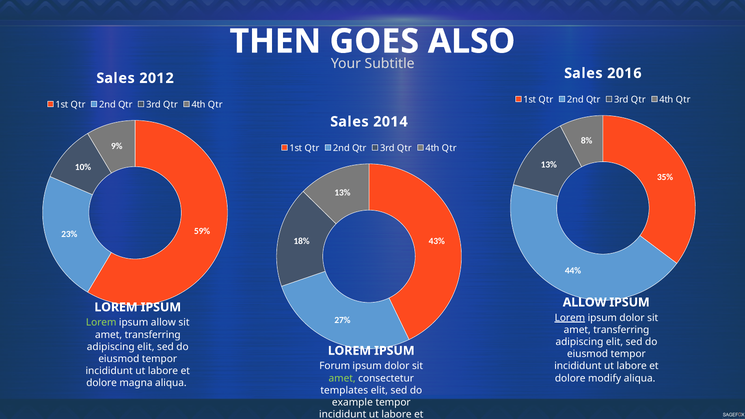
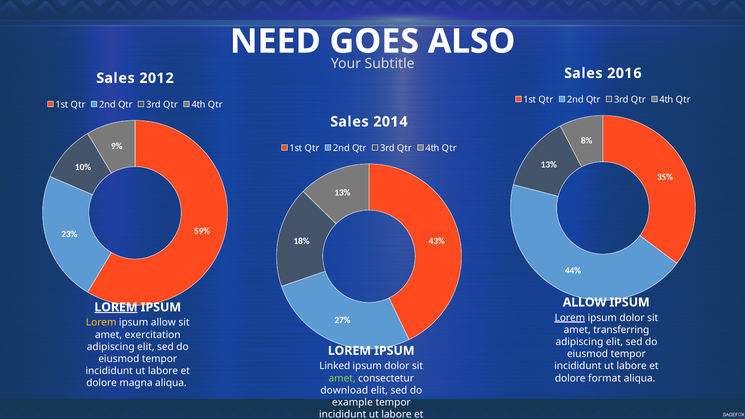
THEN: THEN -> NEED (275, 41)
LOREM underline: none -> present (116, 307)
Lorem colour: light green -> yellow (101, 323)
transferring: transferring -> exercitation (153, 335)
Forum: Forum -> Linked (335, 366)
modify: modify -> format (605, 378)
templates: templates -> download (344, 390)
